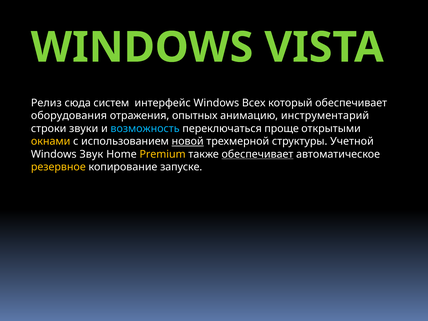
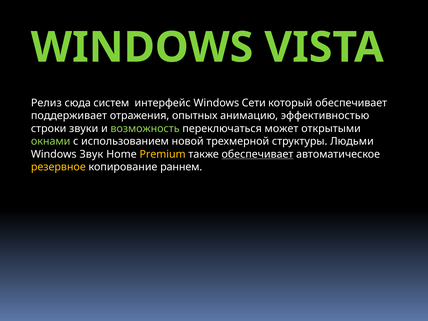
Всех: Всех -> Сети (254, 103)
оборудования: оборудования -> поддерживает (69, 116)
инструментарий: инструментарий -> эффективностью (325, 116)
возможность colour: light blue -> light green (145, 129)
проще: проще -> может (282, 129)
окнами colour: yellow -> light green (51, 141)
новой underline: present -> none (188, 141)
Учетной: Учетной -> Людьми (352, 141)
запуске: запуске -> раннем (181, 167)
